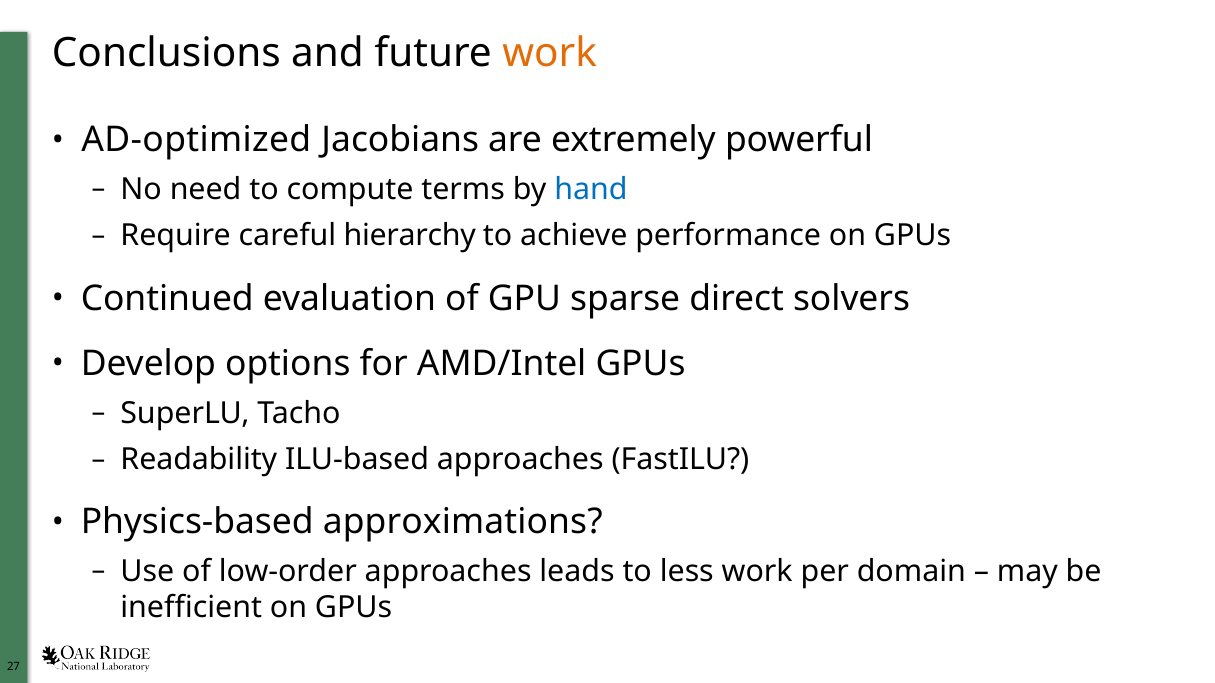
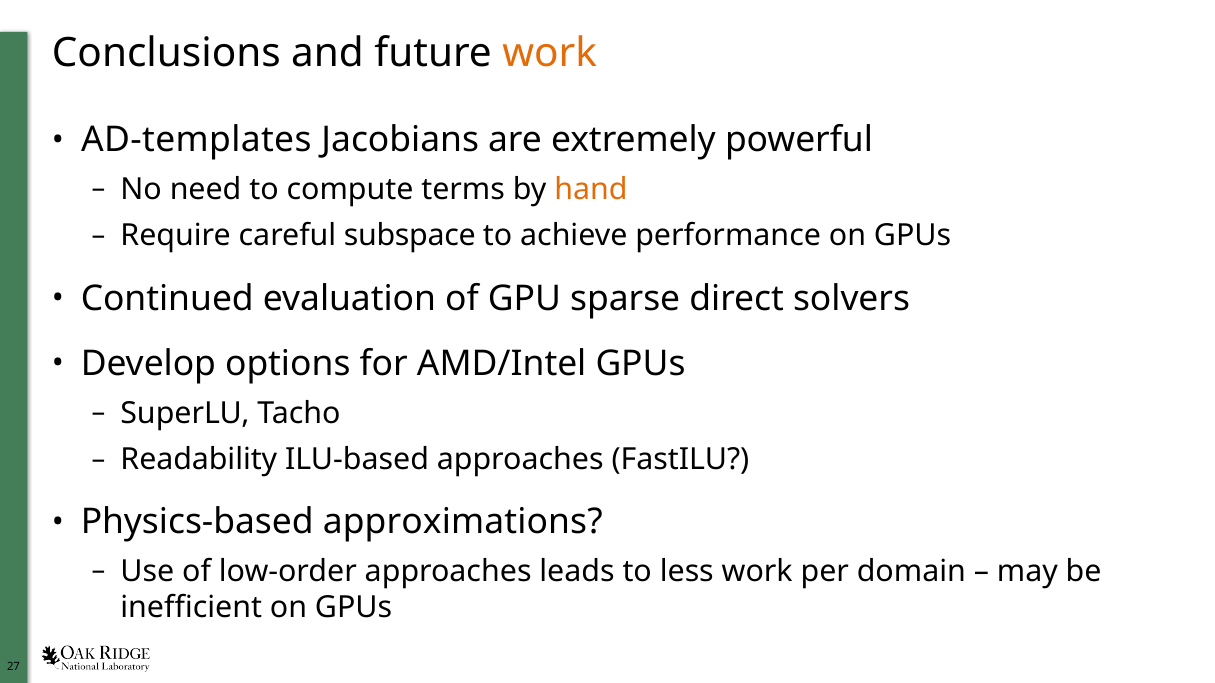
AD-optimized: AD-optimized -> AD-templates (196, 140)
hand colour: blue -> orange (591, 190)
hierarchy: hierarchy -> subspace (410, 236)
